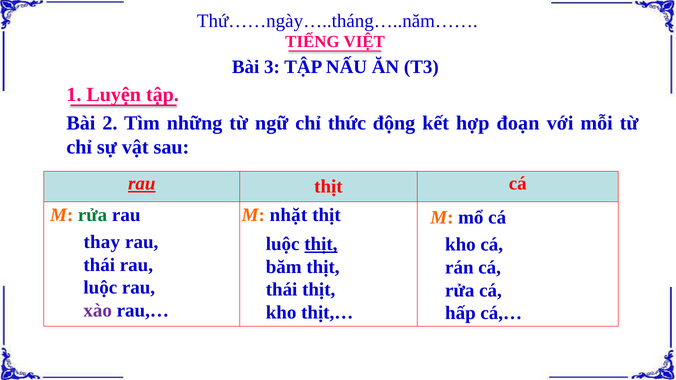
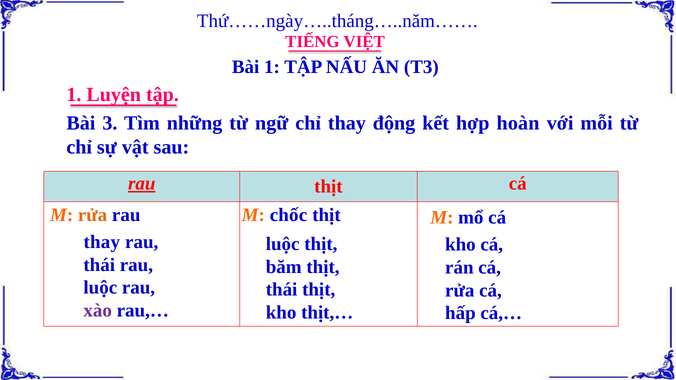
Bài 3: 3 -> 1 (272, 67)
2: 2 -> 3 (110, 123)
chỉ thức: thức -> thay (347, 123)
đoạn: đoạn -> hoàn (518, 123)
rửa colour: green -> orange (93, 215)
nhặt: nhặt -> chốc (288, 215)
thịt underline: present -> none (321, 244)
